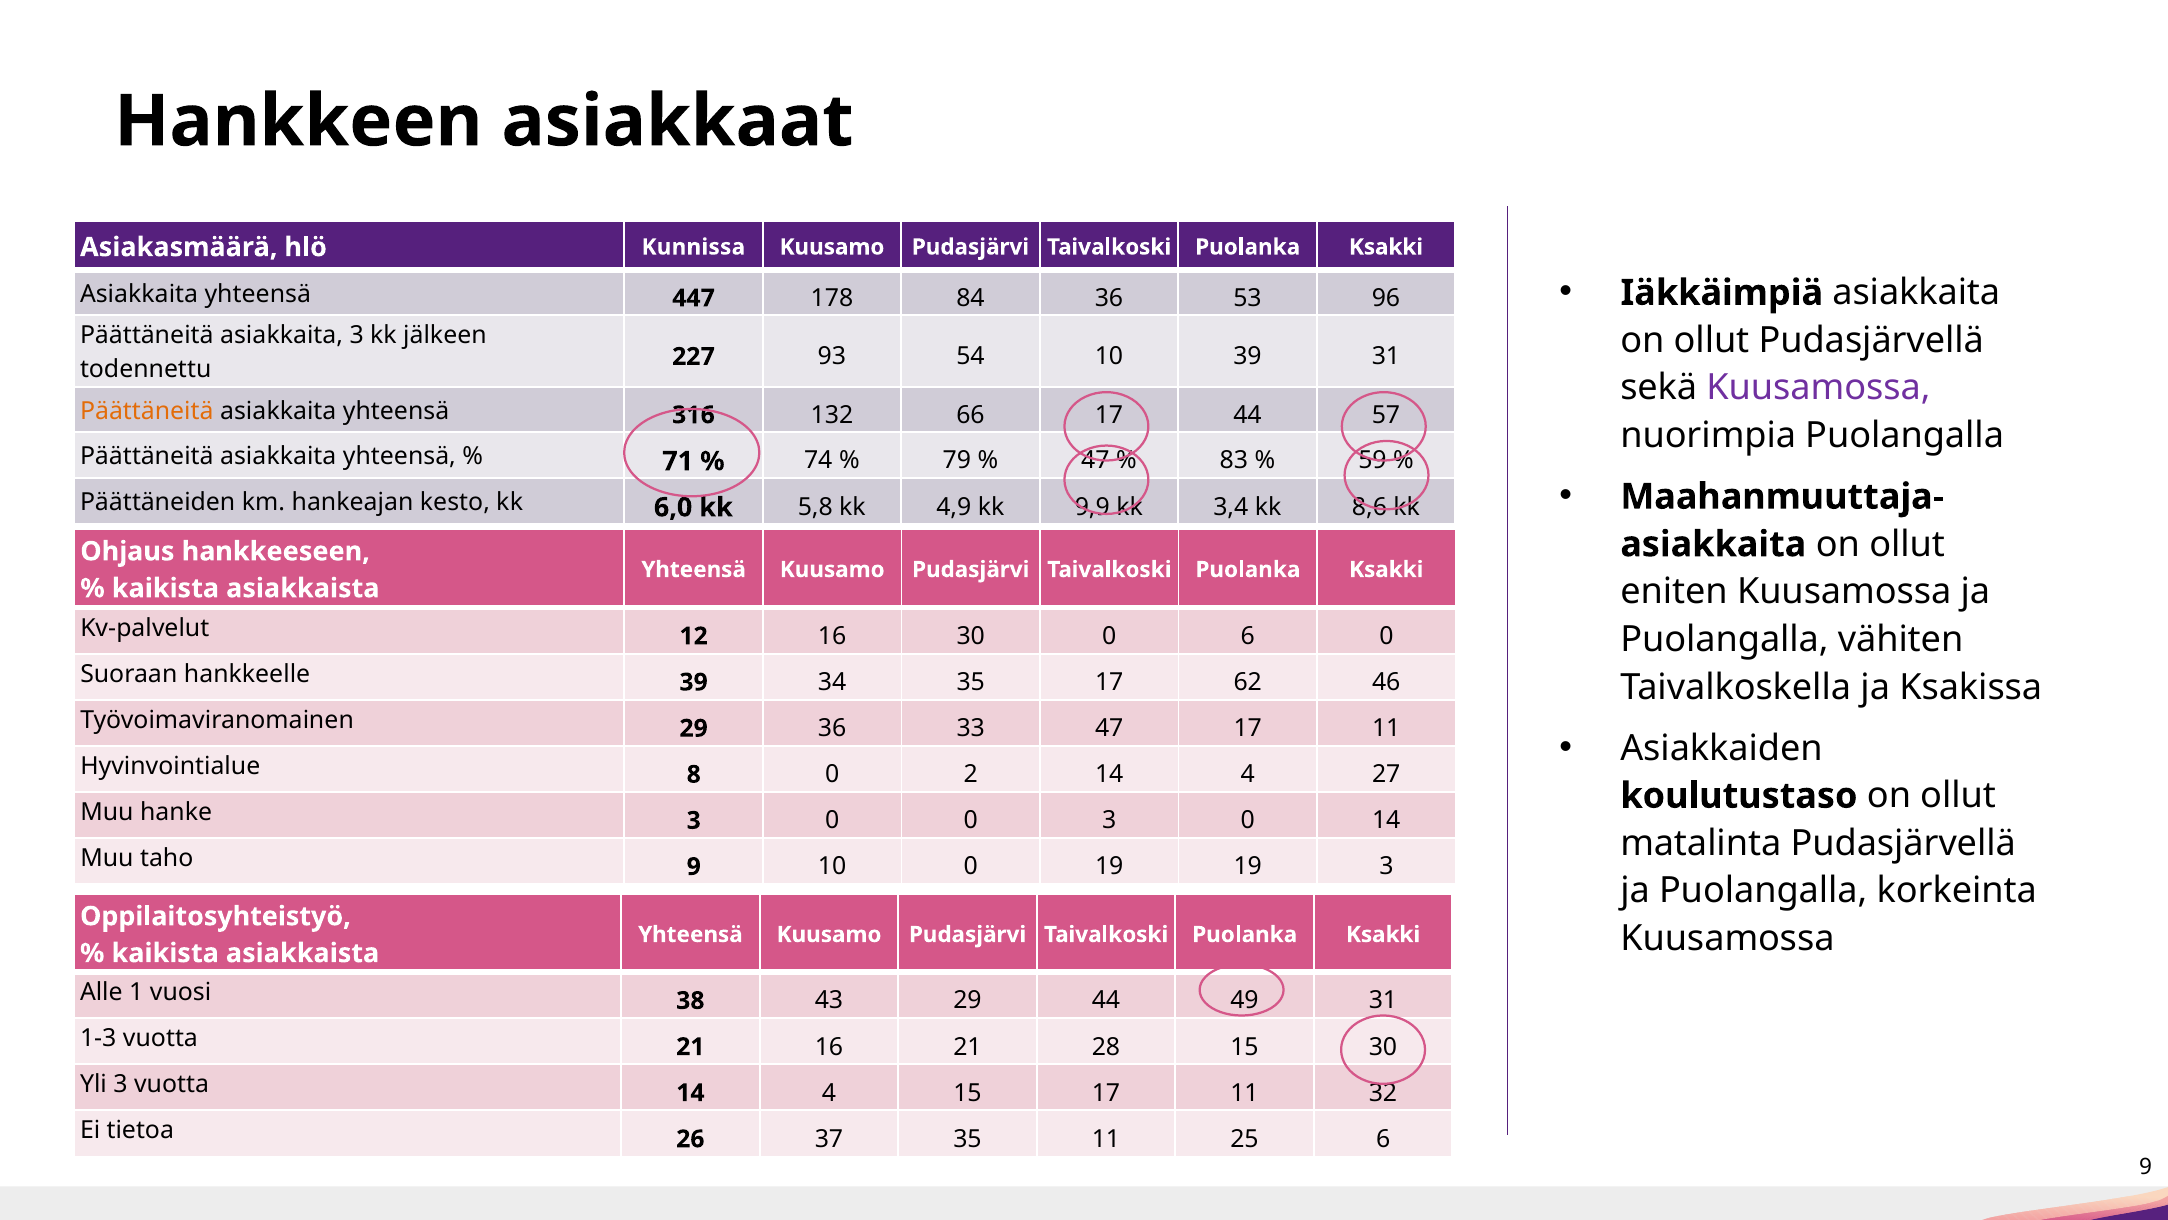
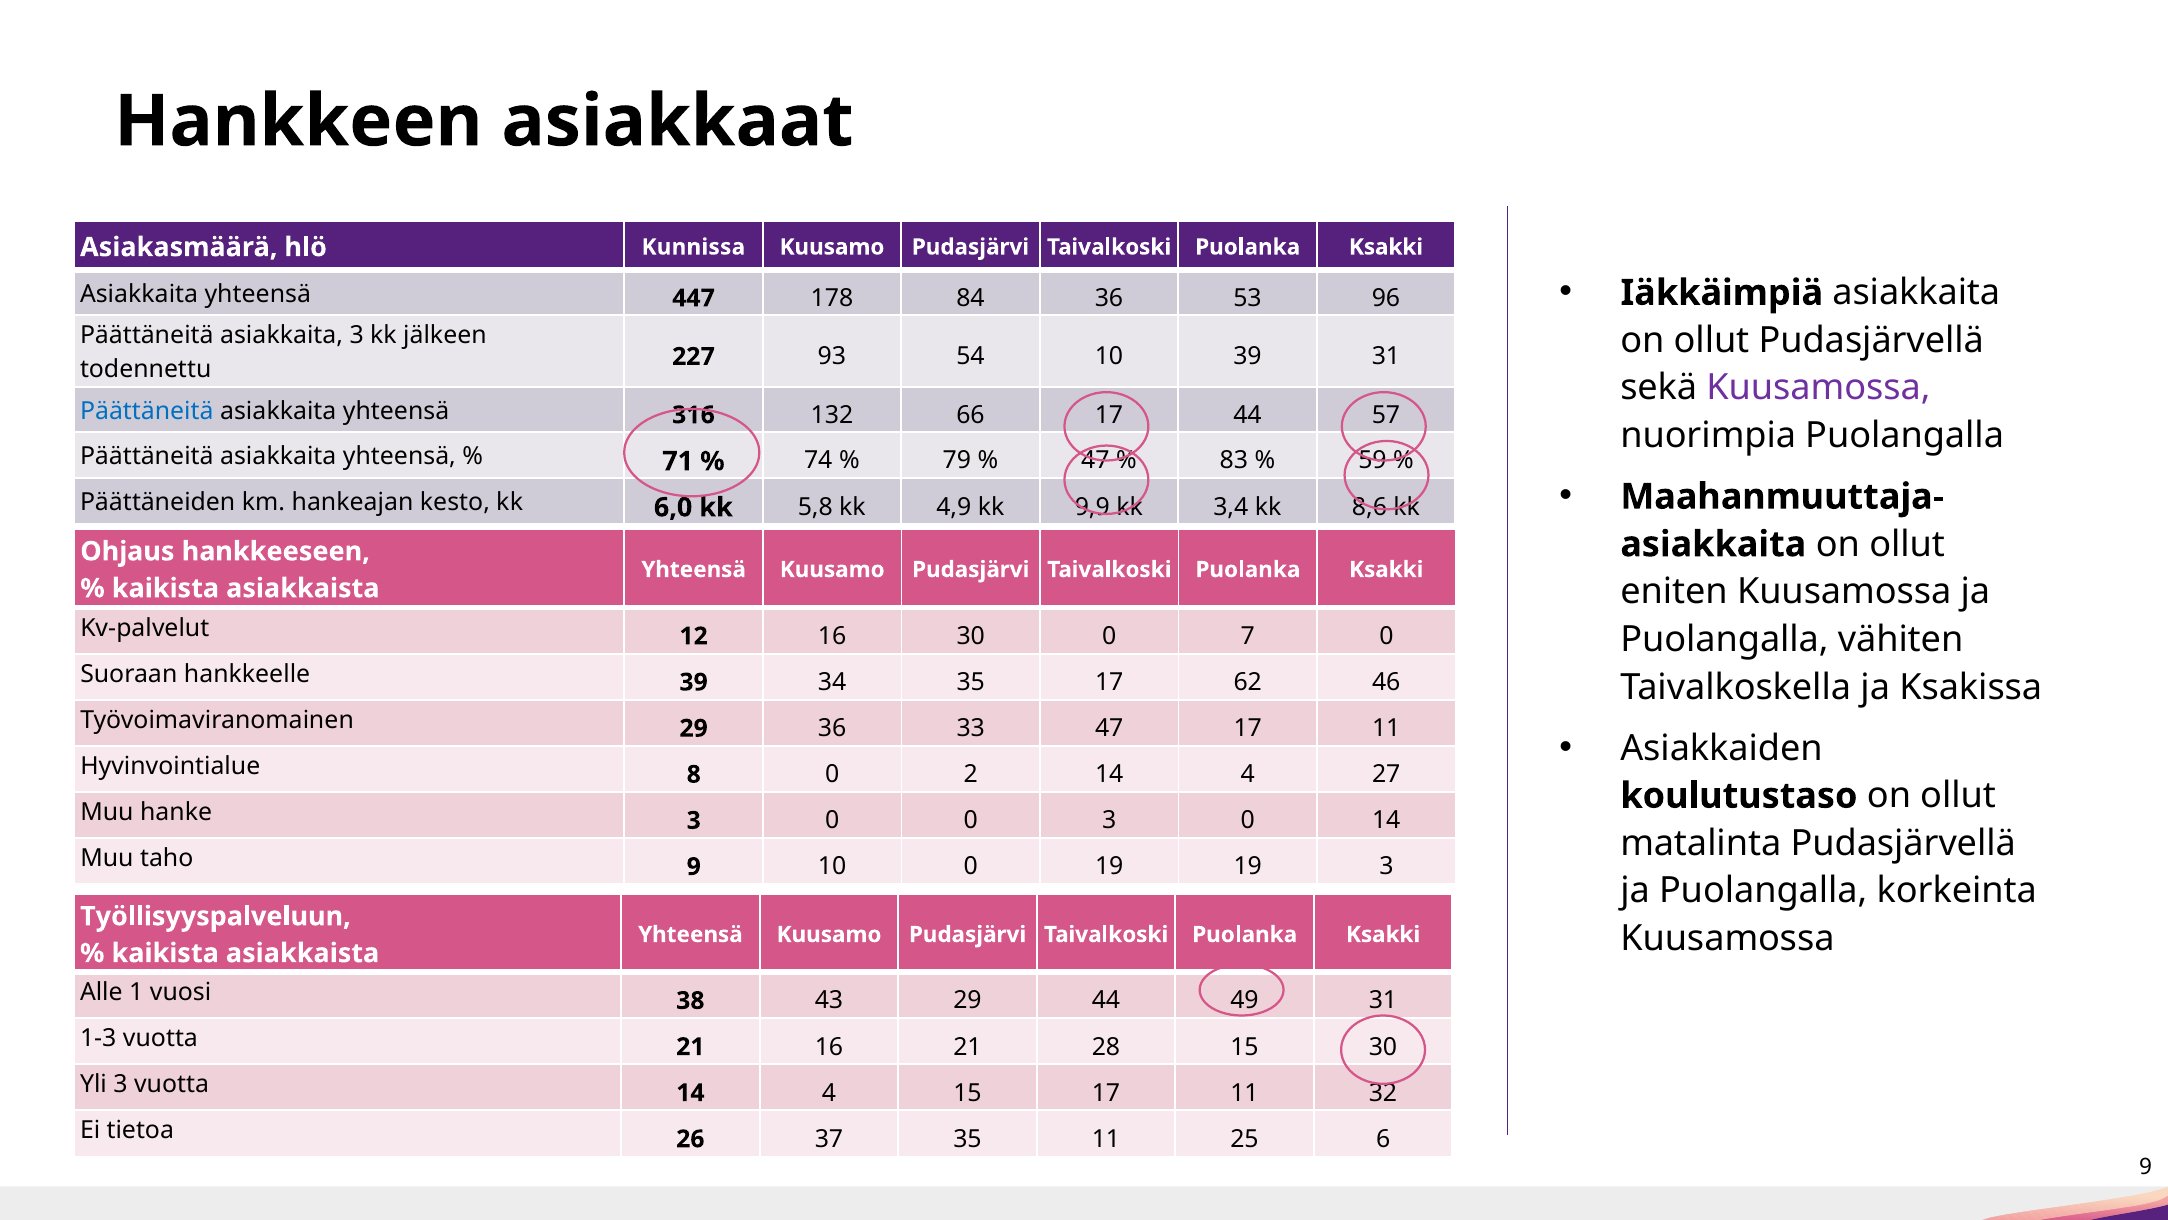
Päättäneitä colour: orange -> blue (147, 411)
0 6: 6 -> 7 (1248, 636)
Oppilaitosyhteistyö: Oppilaitosyhteistyö -> Työllisyyspalveluun (215, 916)
